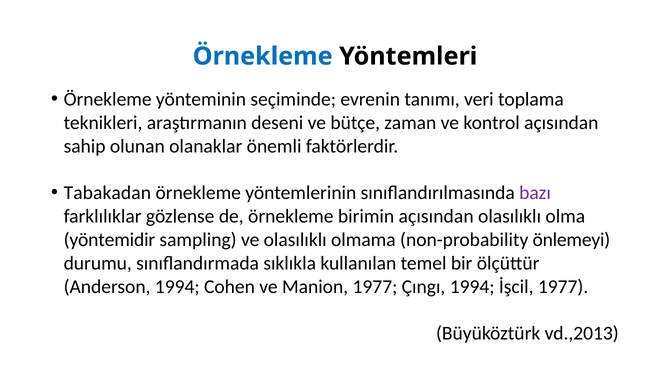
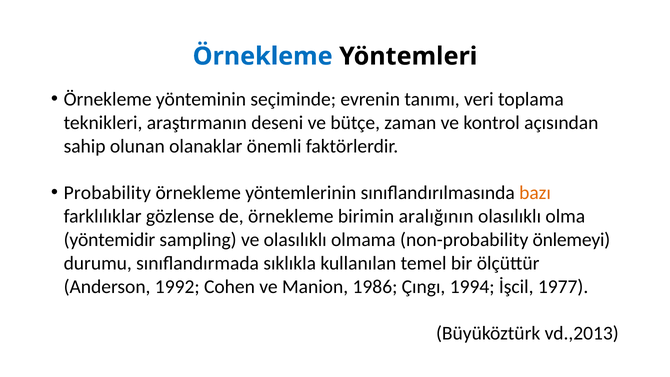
Tabakadan: Tabakadan -> Probability (107, 193)
bazı colour: purple -> orange (535, 193)
birimin açısından: açısından -> aralığının (436, 216)
Anderson 1994: 1994 -> 1992 (177, 287)
Manion 1977: 1977 -> 1986 (375, 287)
